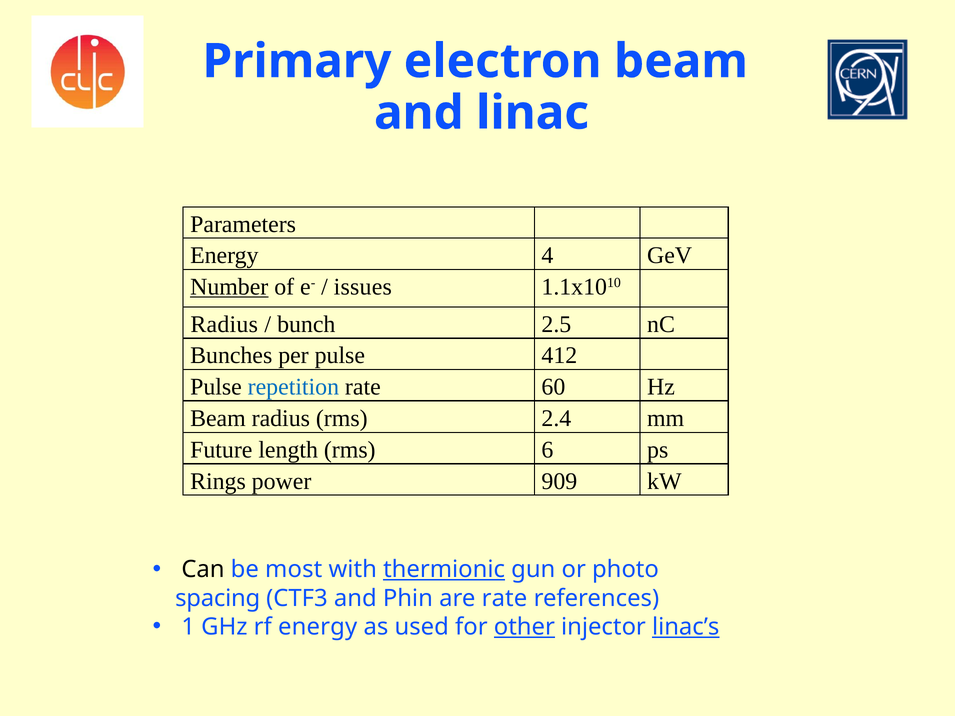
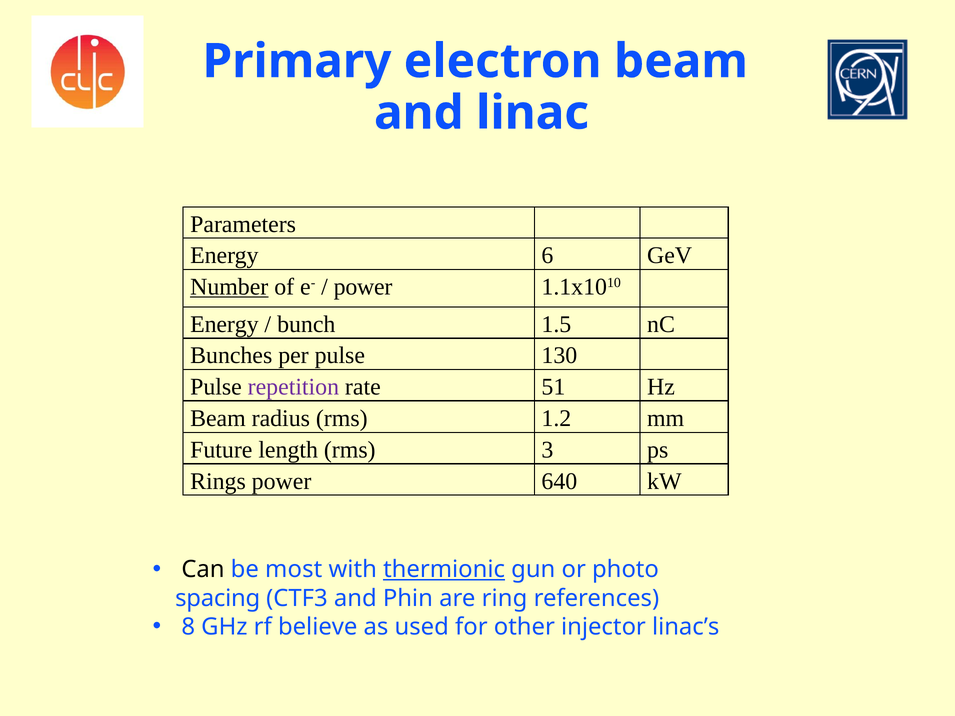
4: 4 -> 6 (547, 256)
issues: issues -> power (363, 287)
Radius: Radius -> Energy (224, 324)
2.5: 2.5 -> 1.5 (556, 324)
412: 412 -> 130 (559, 356)
repetition colour: blue -> purple (293, 387)
60: 60 -> 51 (553, 387)
2.4: 2.4 -> 1.2 (556, 418)
6: 6 -> 3 (547, 450)
909: 909 -> 640 (559, 481)
are rate: rate -> ring (505, 598)
1: 1 -> 8 (188, 627)
rf energy: energy -> believe (318, 627)
other underline: present -> none (524, 627)
linac’s underline: present -> none (686, 627)
